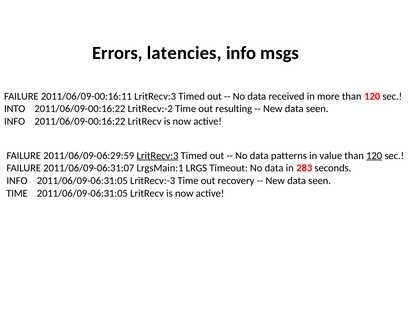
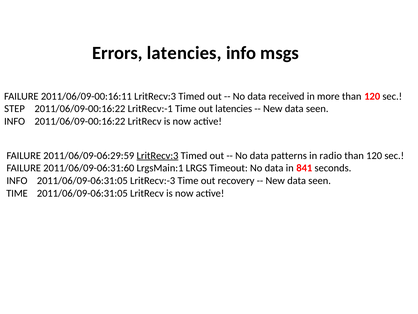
INTO: INTO -> STEP (15, 109)
LritRecv:-2: LritRecv:-2 -> LritRecv:-1 (150, 109)
out resulting: resulting -> latencies (234, 109)
value: value -> radio (331, 155)
120 underline: present -> none (374, 155)
2011/06/09-06:31:07: 2011/06/09-06:31:07 -> 2011/06/09-06:31:60 (89, 168)
283: 283 -> 841 (304, 168)
